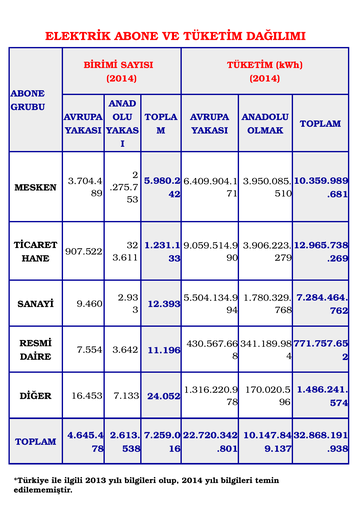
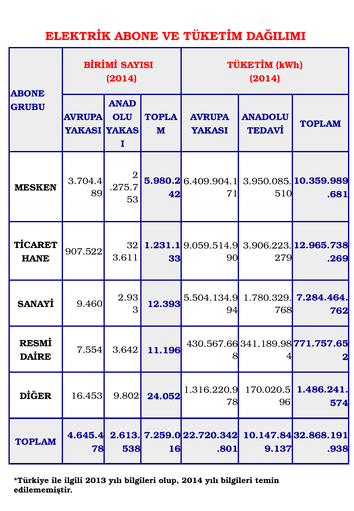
OLMAK: OLMAK -> TEDAVİ (265, 131)
7.133: 7.133 -> 9.802 (126, 396)
